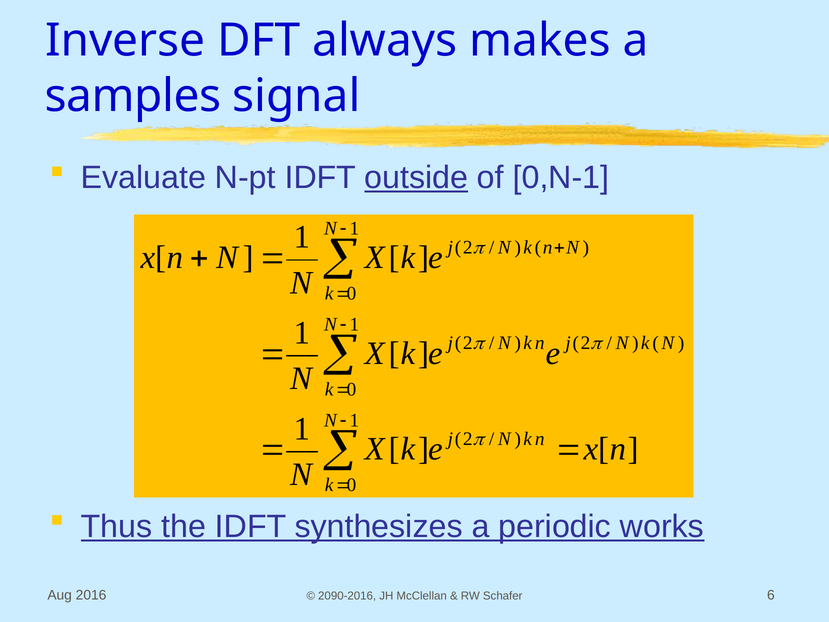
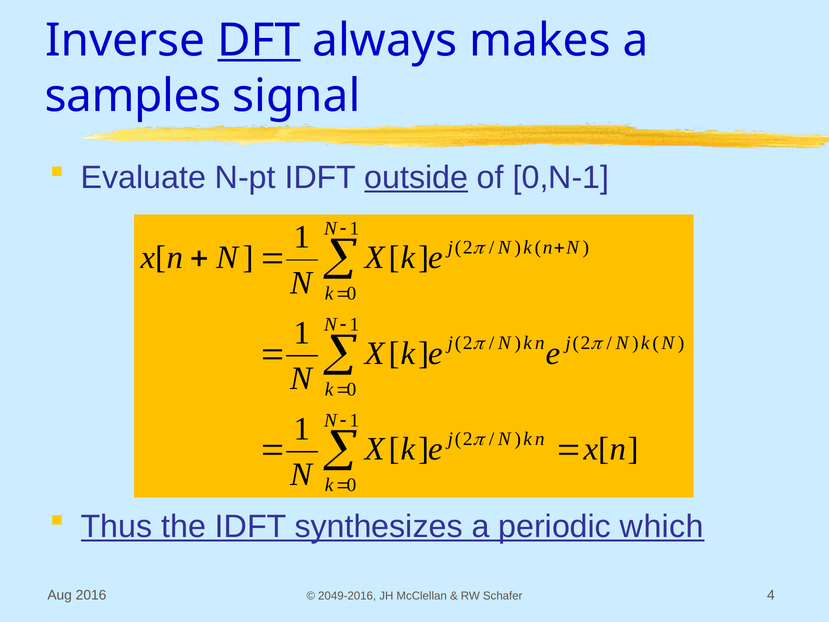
DFT underline: none -> present (259, 41)
works: works -> which (662, 526)
2090-2016: 2090-2016 -> 2049-2016 (347, 596)
6: 6 -> 4 (771, 595)
